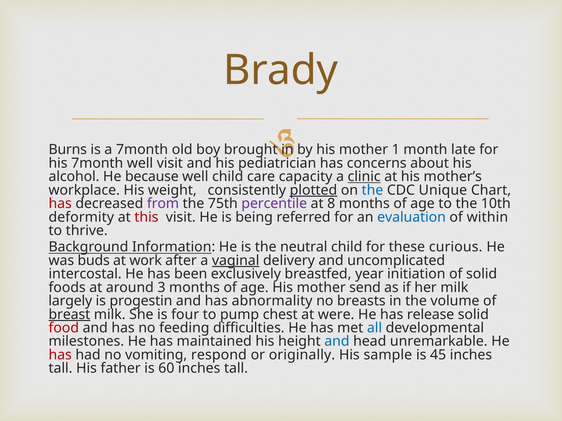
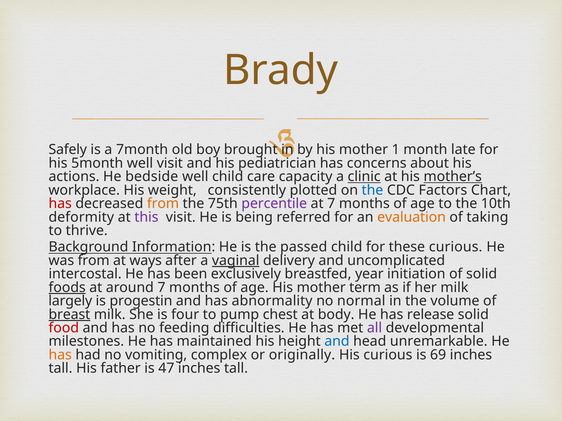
Burns: Burns -> Safely (68, 150)
his 7: 7 -> 5 (75, 163)
alcohol: alcohol -> actions (74, 177)
because: because -> bedside (152, 177)
mother’s underline: none -> present (453, 177)
plotted underline: present -> none (313, 190)
Unique: Unique -> Factors (443, 190)
from colour: purple -> orange (163, 204)
at 8: 8 -> 7 (331, 204)
this colour: red -> purple (146, 217)
evaluation colour: blue -> orange (412, 217)
within: within -> taking (487, 217)
neutral: neutral -> passed (304, 247)
was buds: buds -> from (94, 261)
work: work -> ways (146, 261)
foods underline: none -> present (67, 288)
around 3: 3 -> 7 (162, 288)
send: send -> term (365, 288)
breasts: breasts -> normal (361, 301)
were: were -> body (336, 315)
all colour: blue -> purple (375, 328)
has colour: red -> orange (60, 355)
respond: respond -> complex (219, 355)
His sample: sample -> curious (388, 355)
45: 45 -> 69 (438, 355)
60: 60 -> 47 (166, 369)
